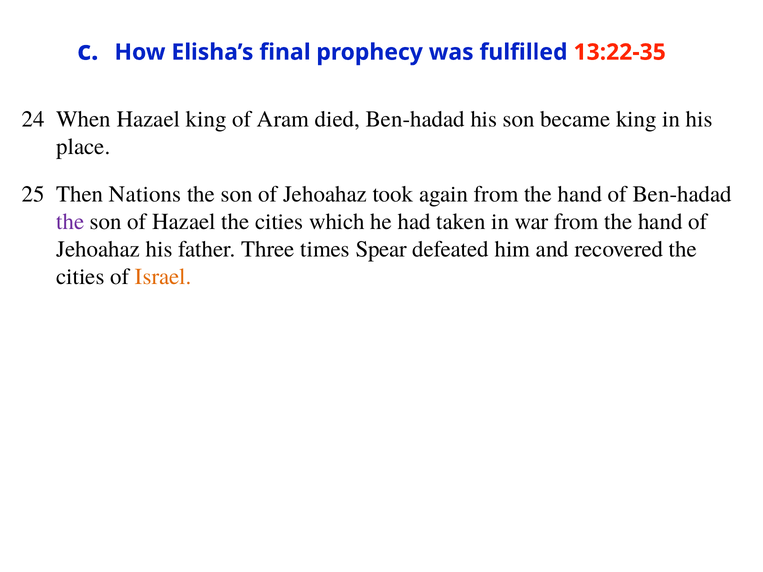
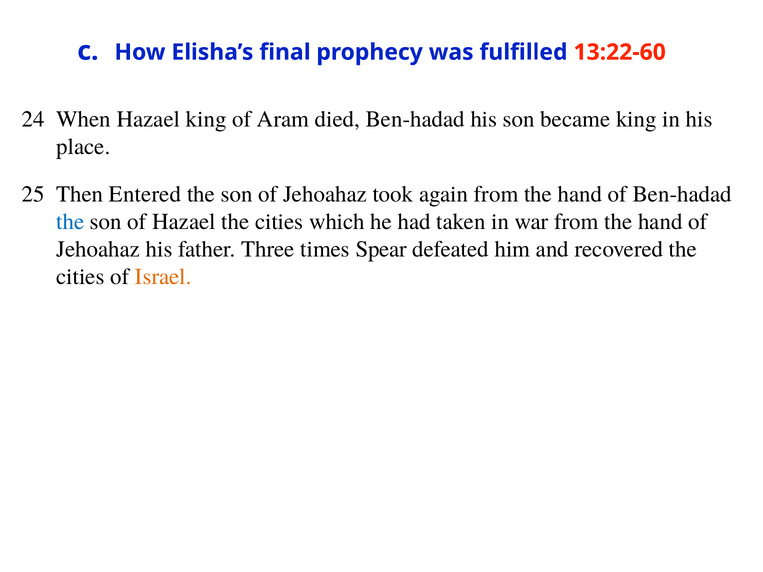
13:22-35: 13:22-35 -> 13:22-60 (620, 52)
Nations: Nations -> Entered (145, 194)
the colour: purple -> blue (70, 222)
